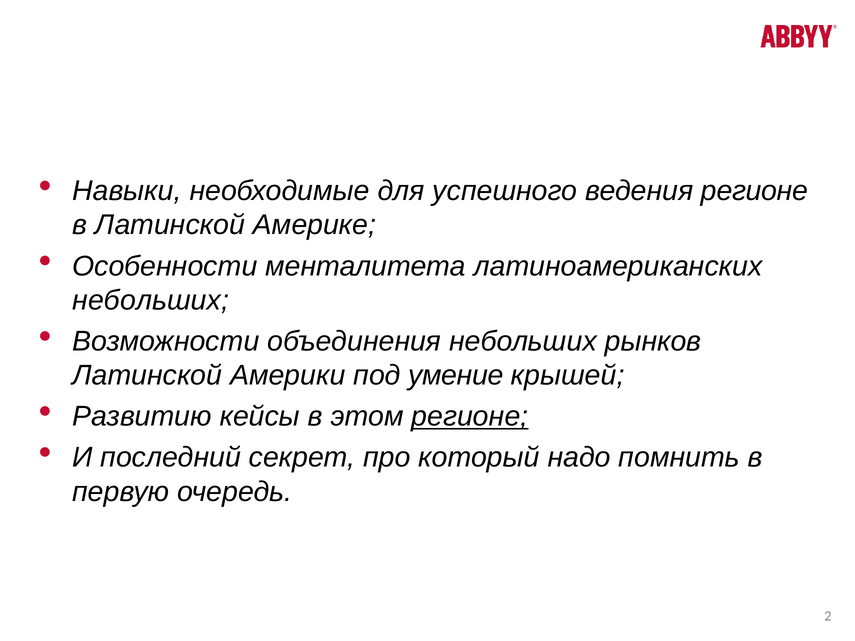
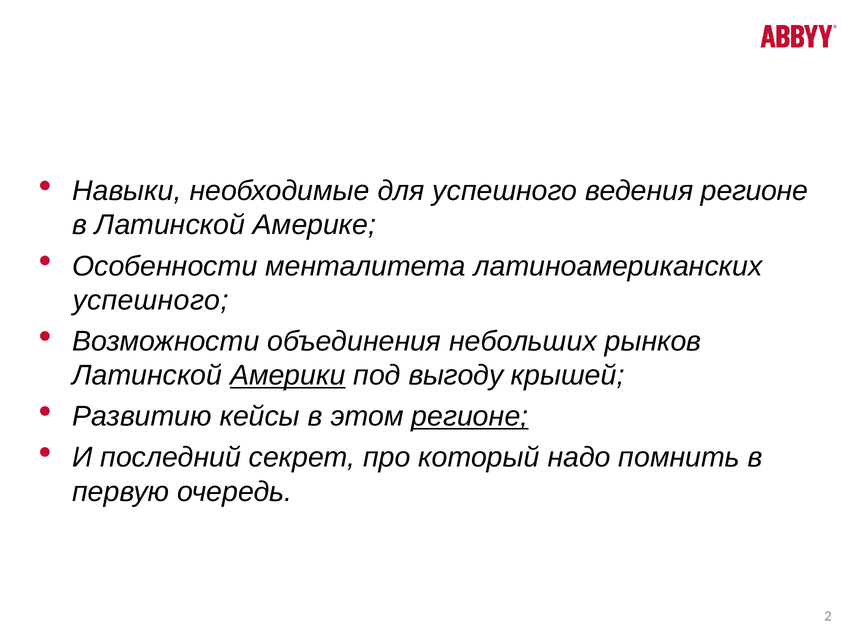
небольших: небольших -> успешного (151, 300)
Америки underline: none -> present (288, 376)
умение: умение -> выгоду (456, 376)
